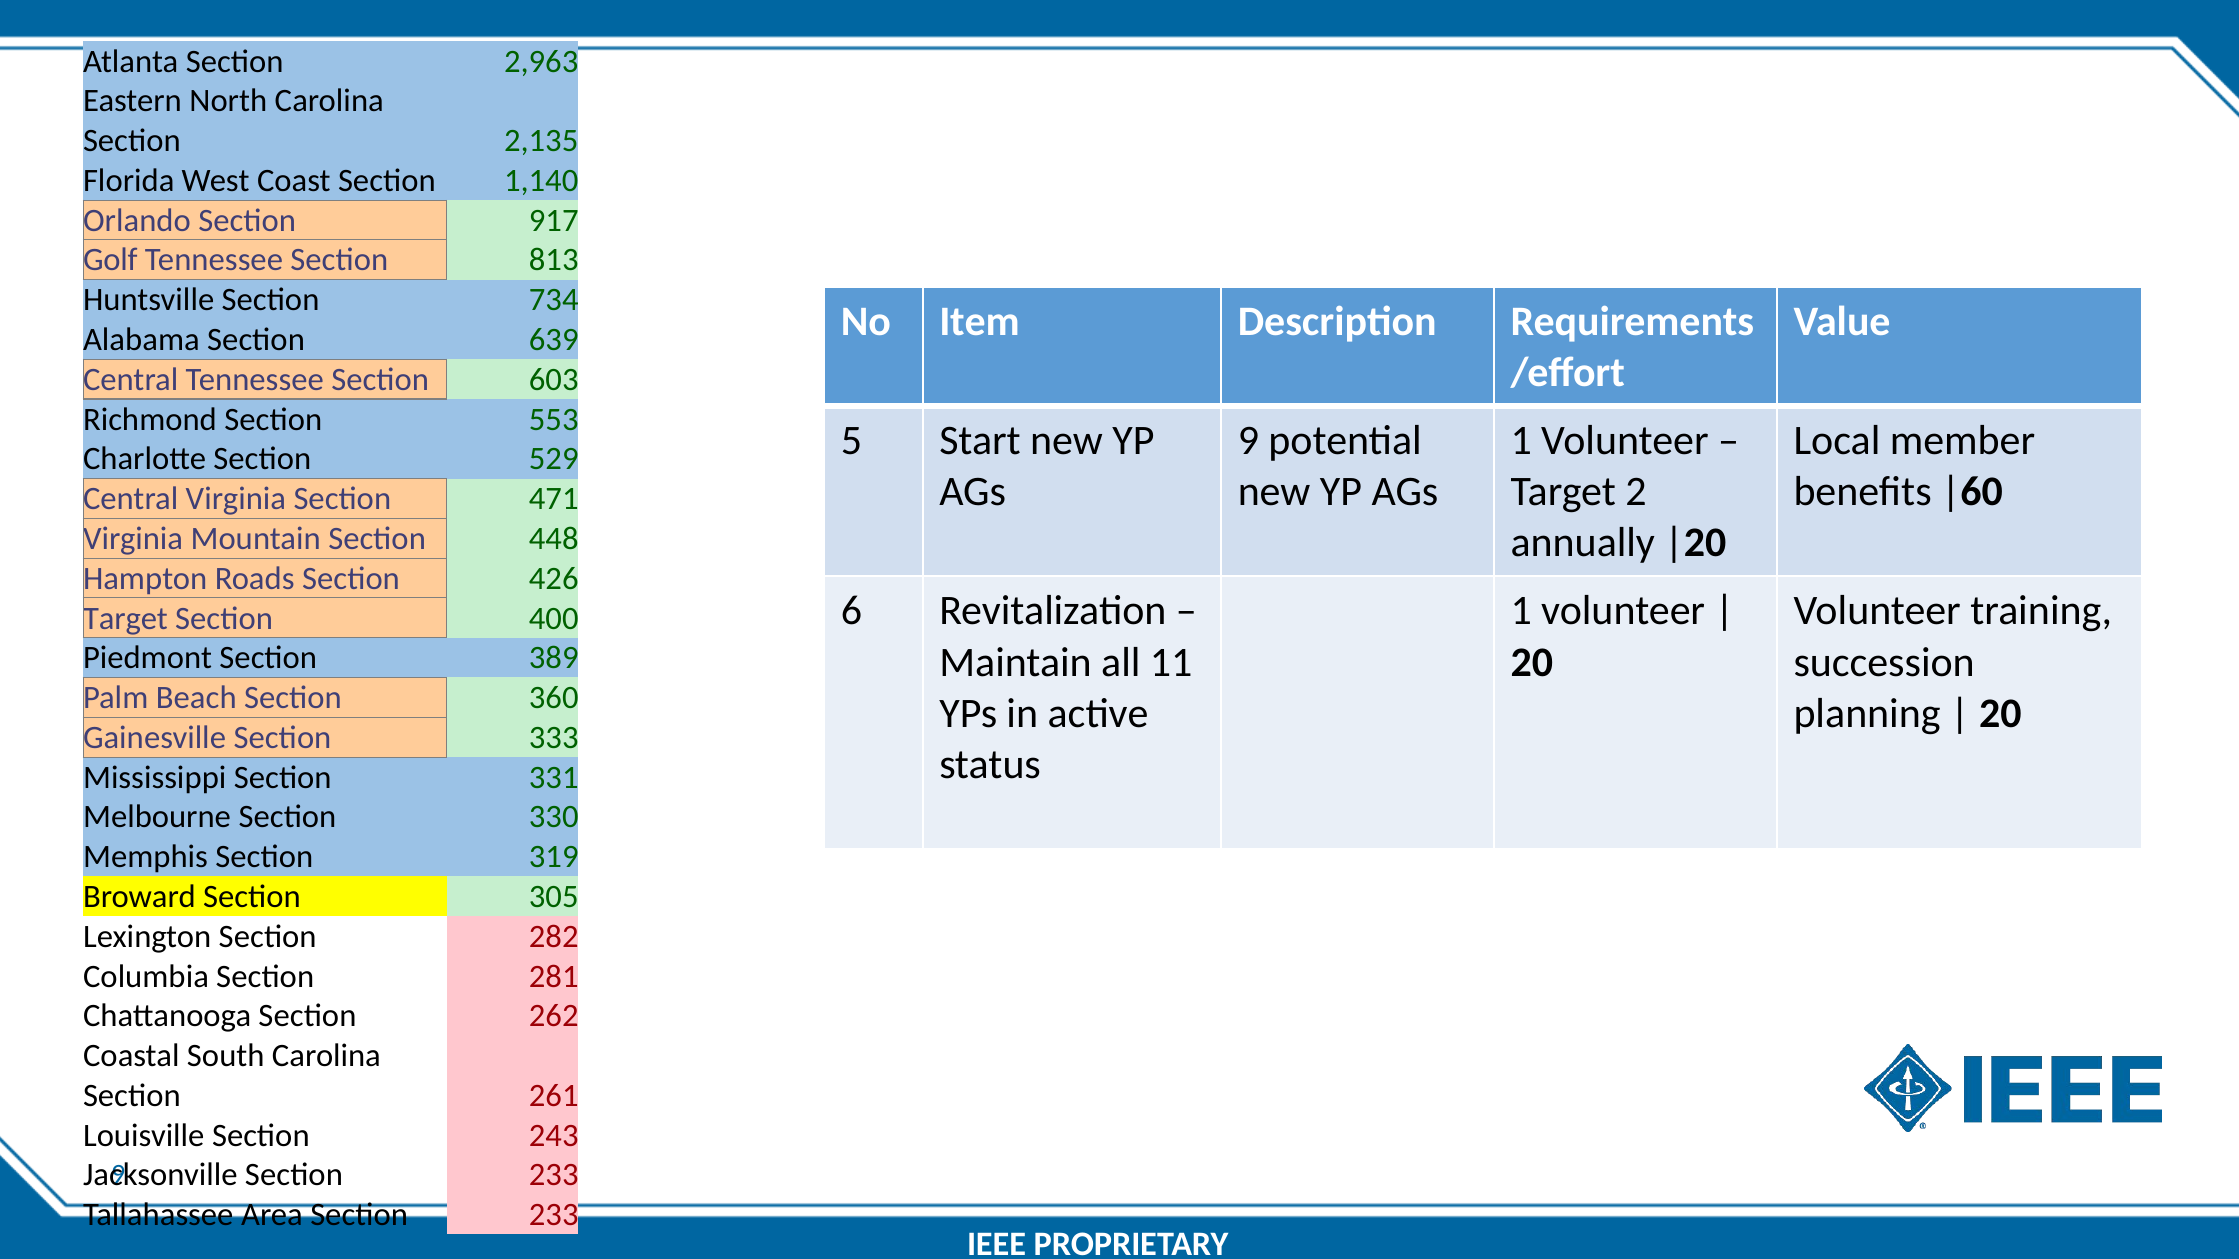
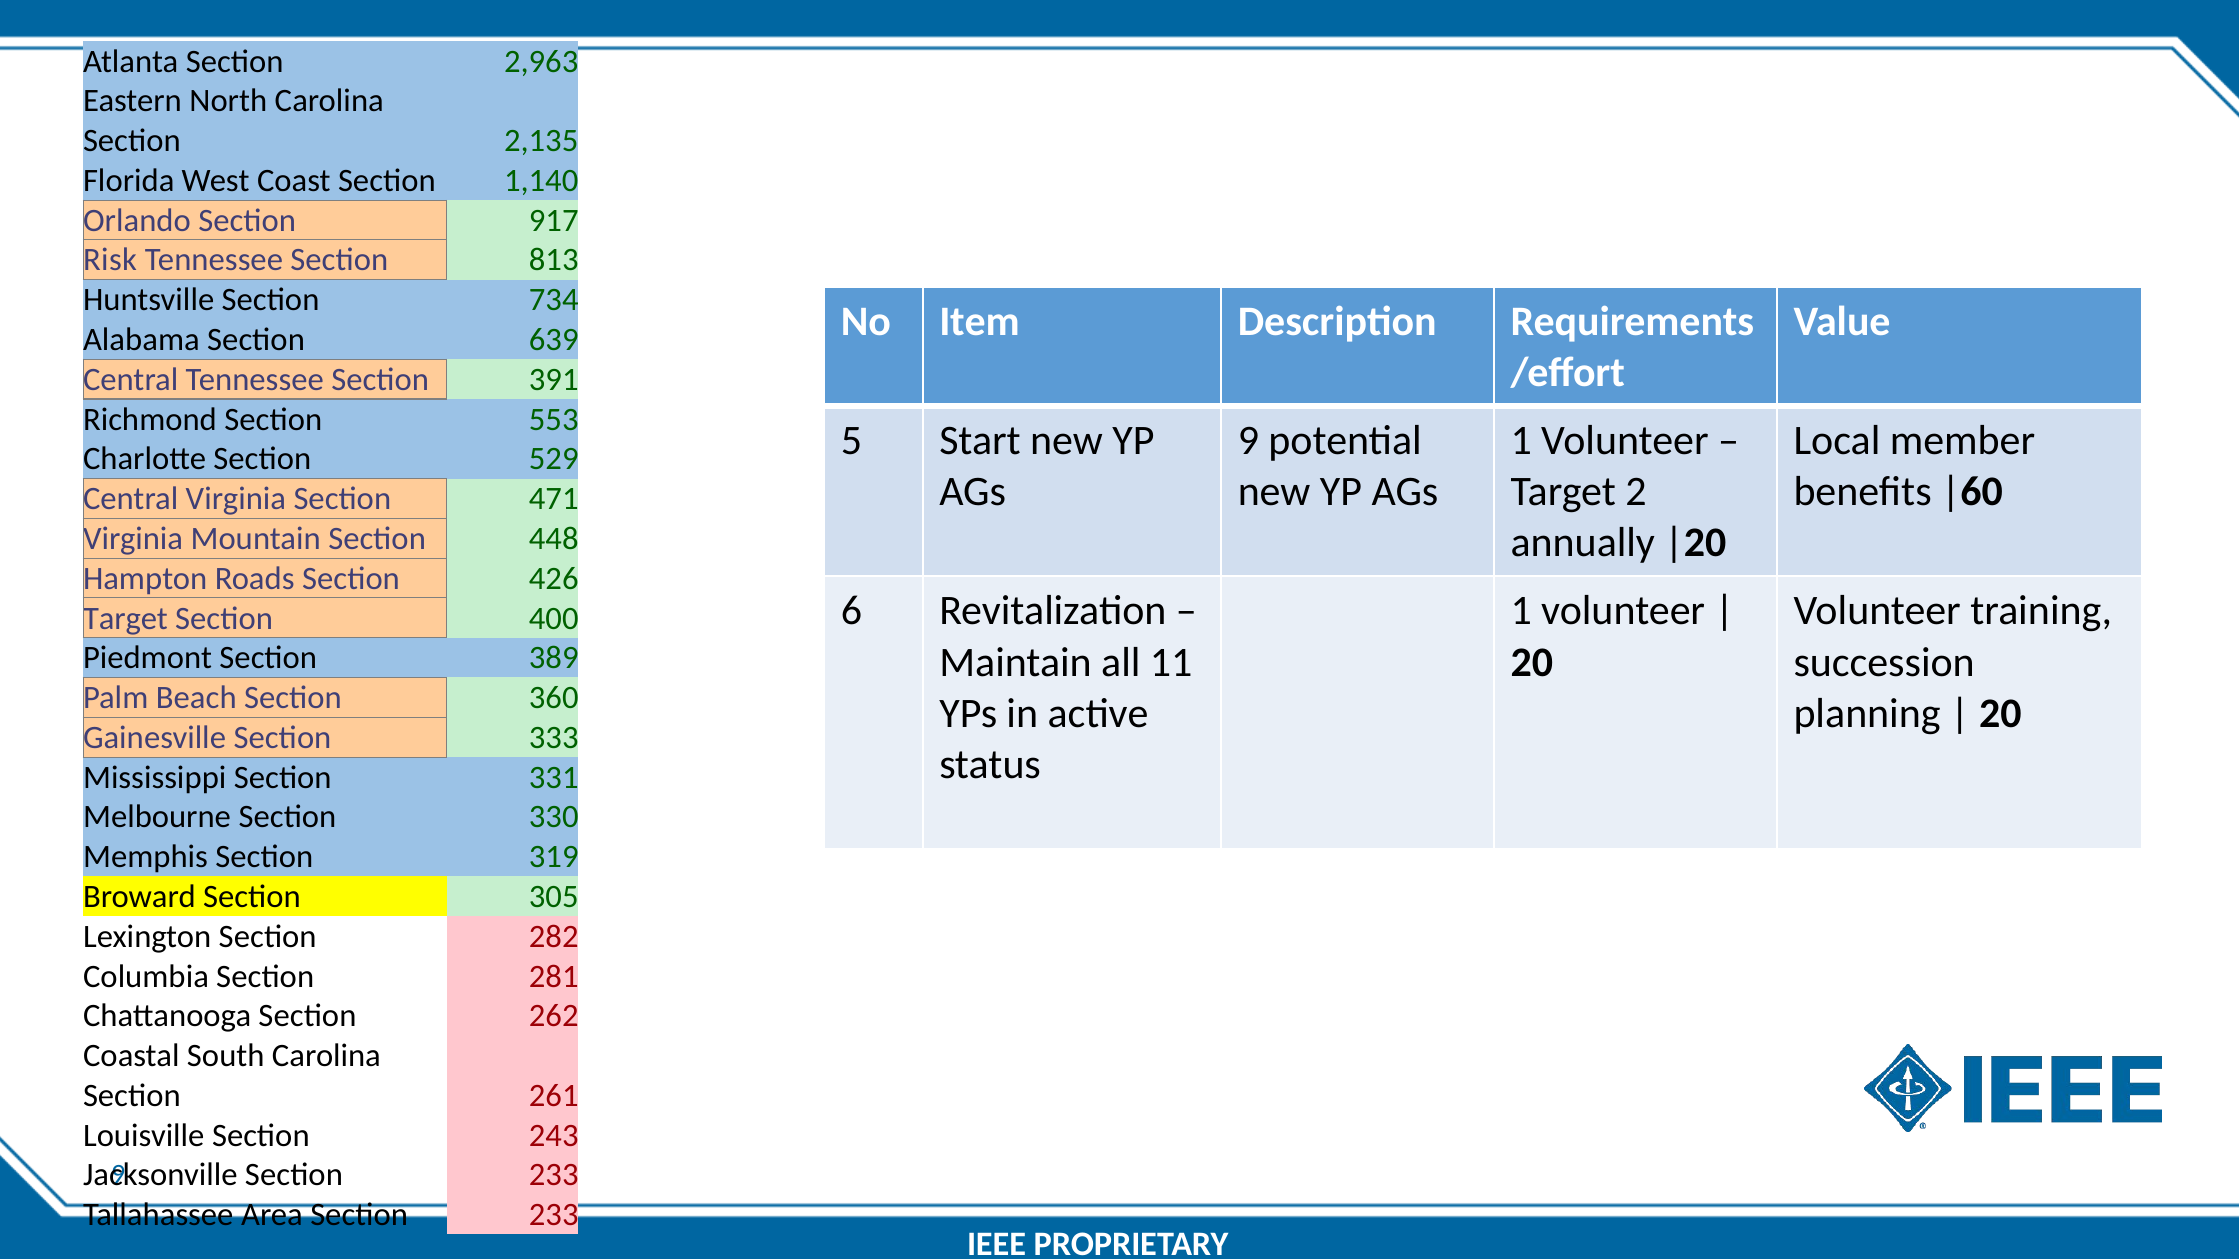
Golf: Golf -> Risk (110, 260)
603: 603 -> 391 (554, 380)
